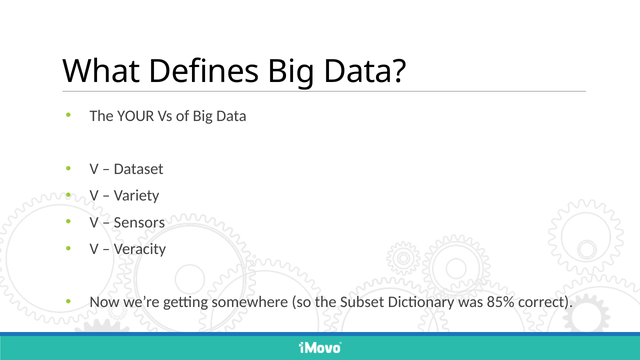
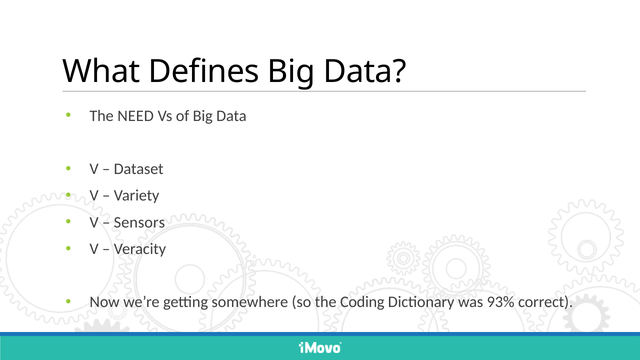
YOUR: YOUR -> NEED (136, 116)
Subset: Subset -> Coding (362, 302)
85%: 85% -> 93% (501, 302)
